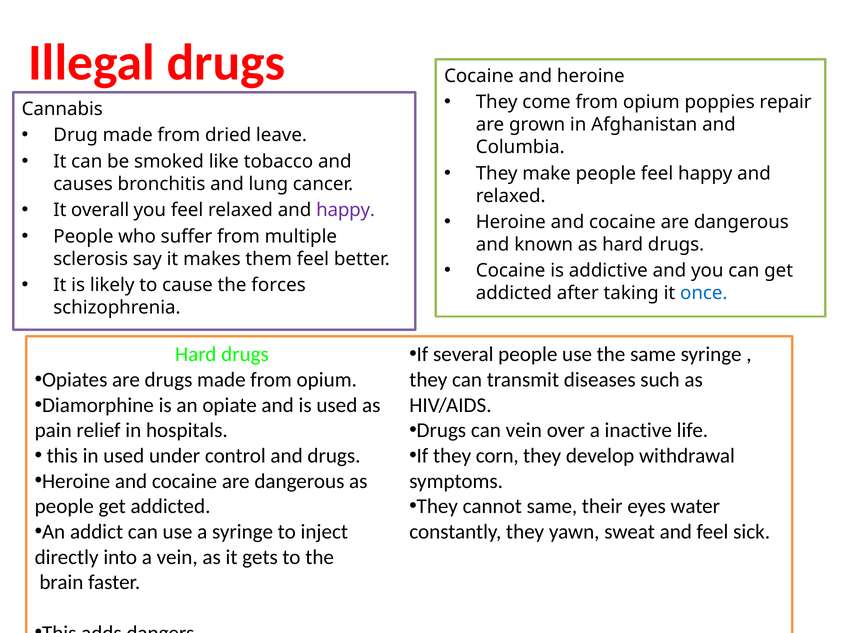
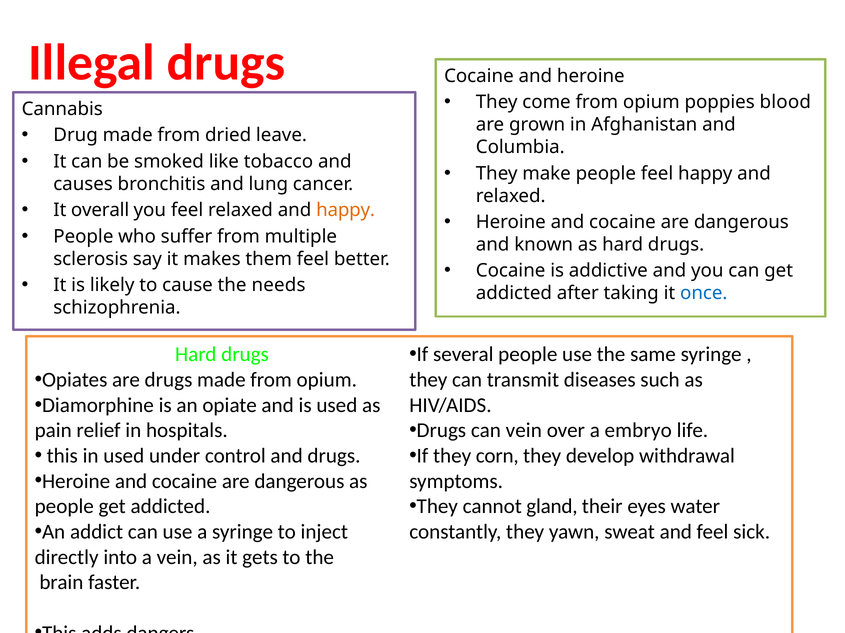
repair: repair -> blood (785, 102)
happy colour: purple -> orange (346, 210)
forces: forces -> needs (279, 285)
inactive: inactive -> embryo (638, 431)
cannot same: same -> gland (552, 507)
